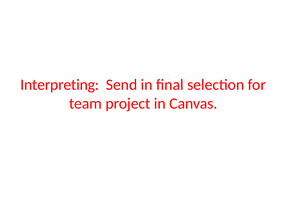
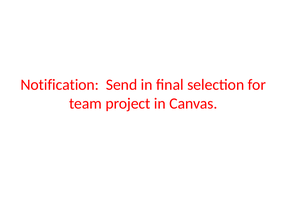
Interpreting: Interpreting -> Notification (60, 85)
